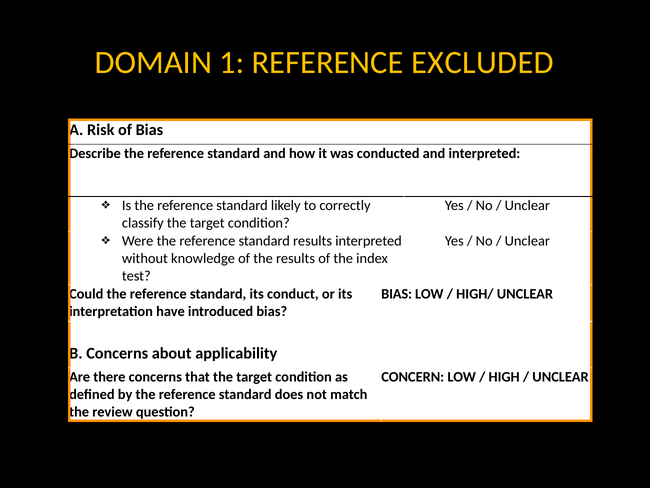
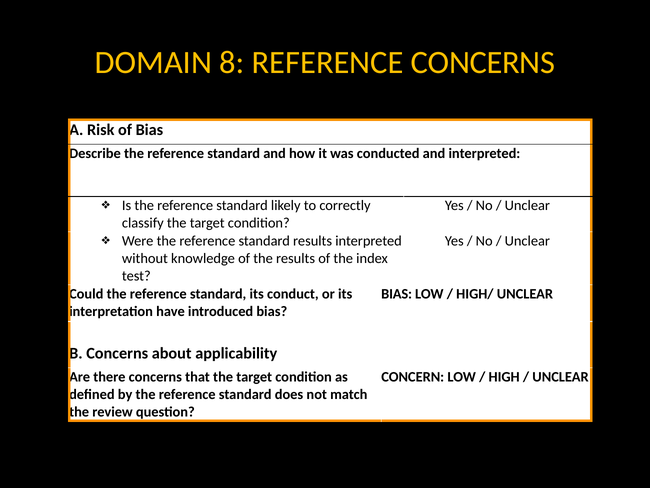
1: 1 -> 8 (232, 62)
REFERENCE EXCLUDED: EXCLUDED -> CONCERNS (483, 62)
